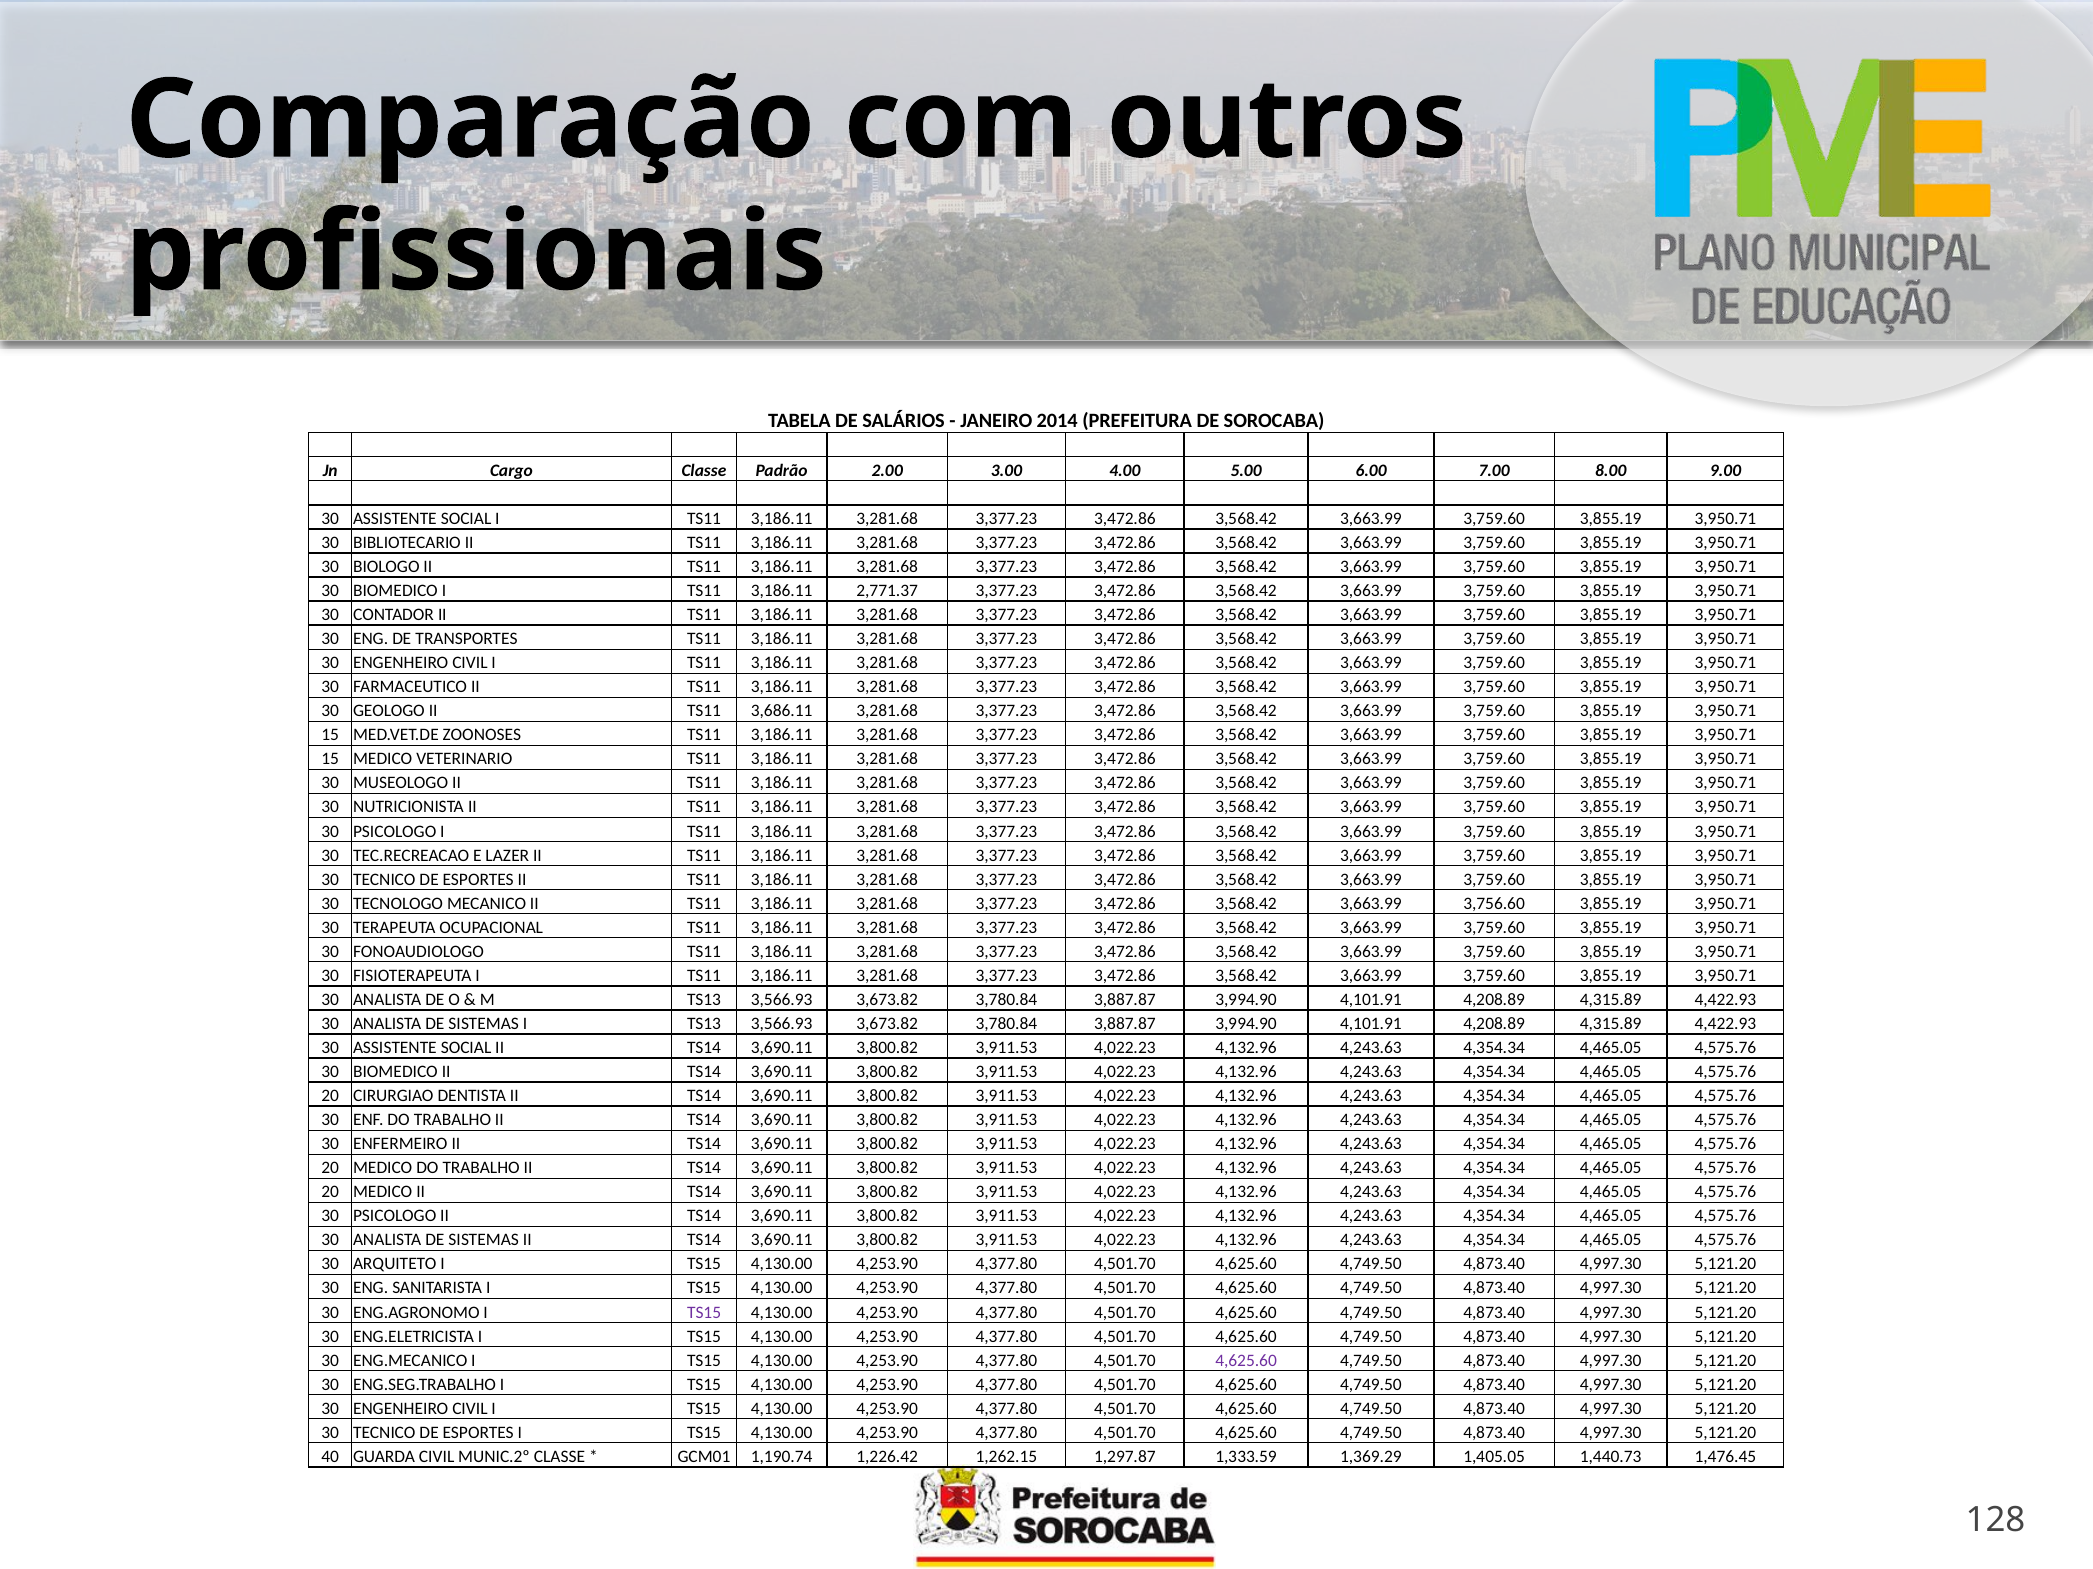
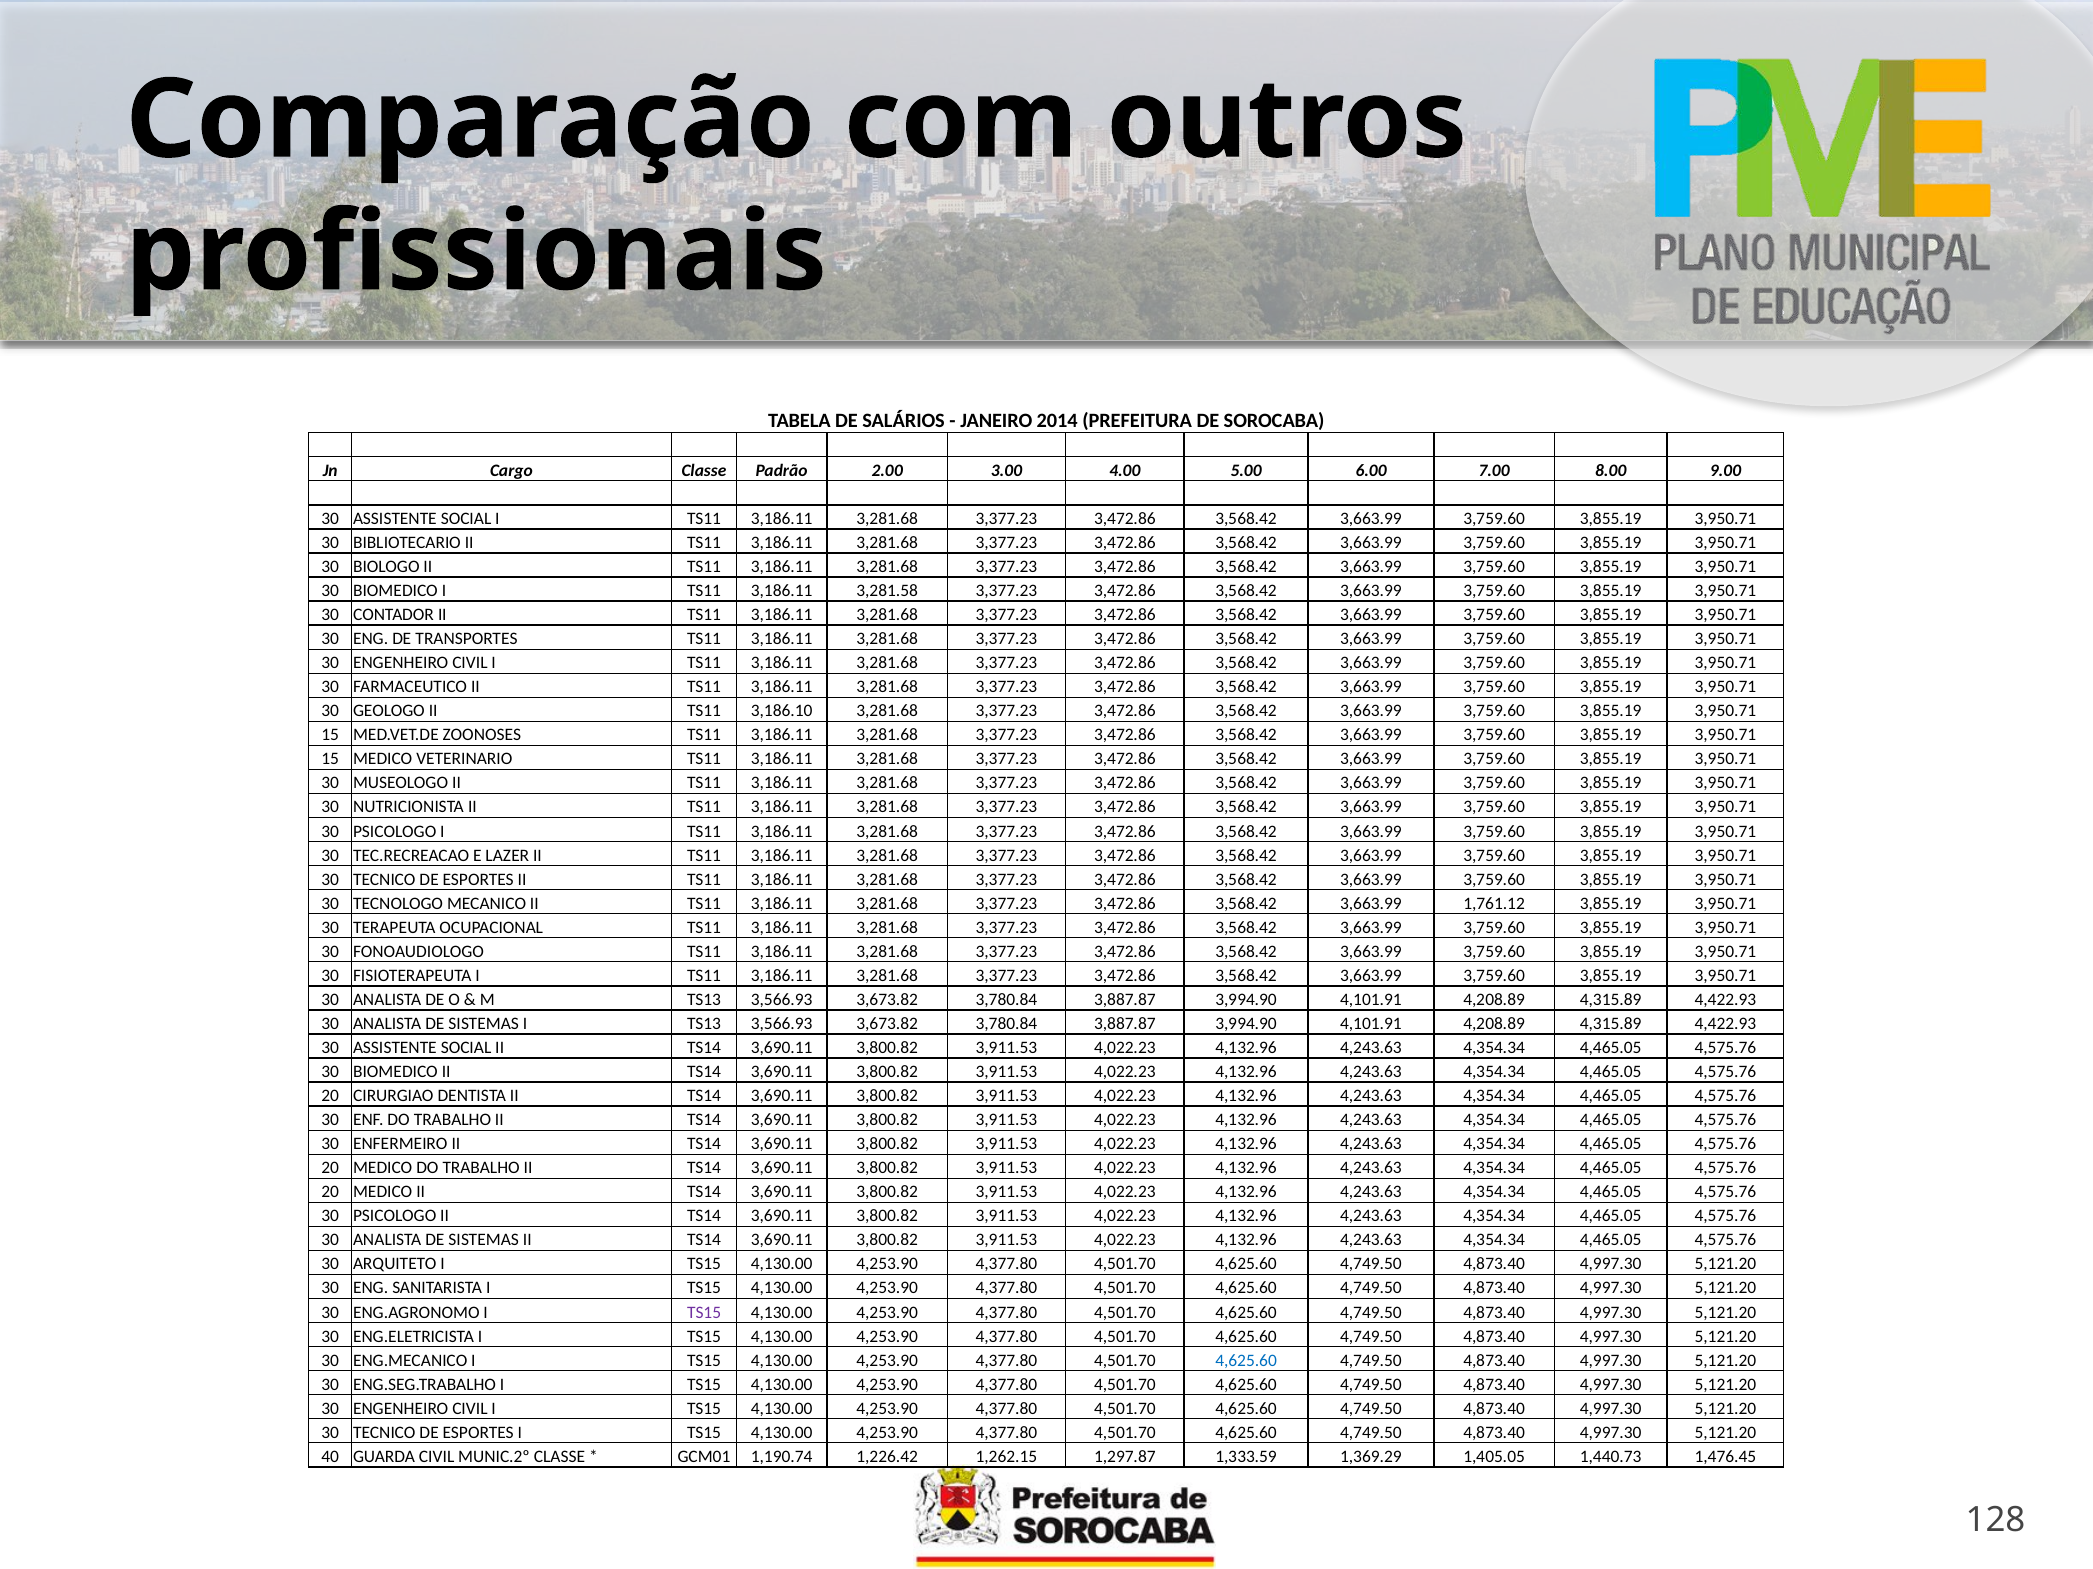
2,771.37: 2,771.37 -> 3,281.58 (887, 591)
3,686.11: 3,686.11 -> 3,186.10 (782, 711)
3,756.60: 3,756.60 -> 1,761.12 (1494, 904)
4,625.60 colour: purple -> blue (1246, 1361)
